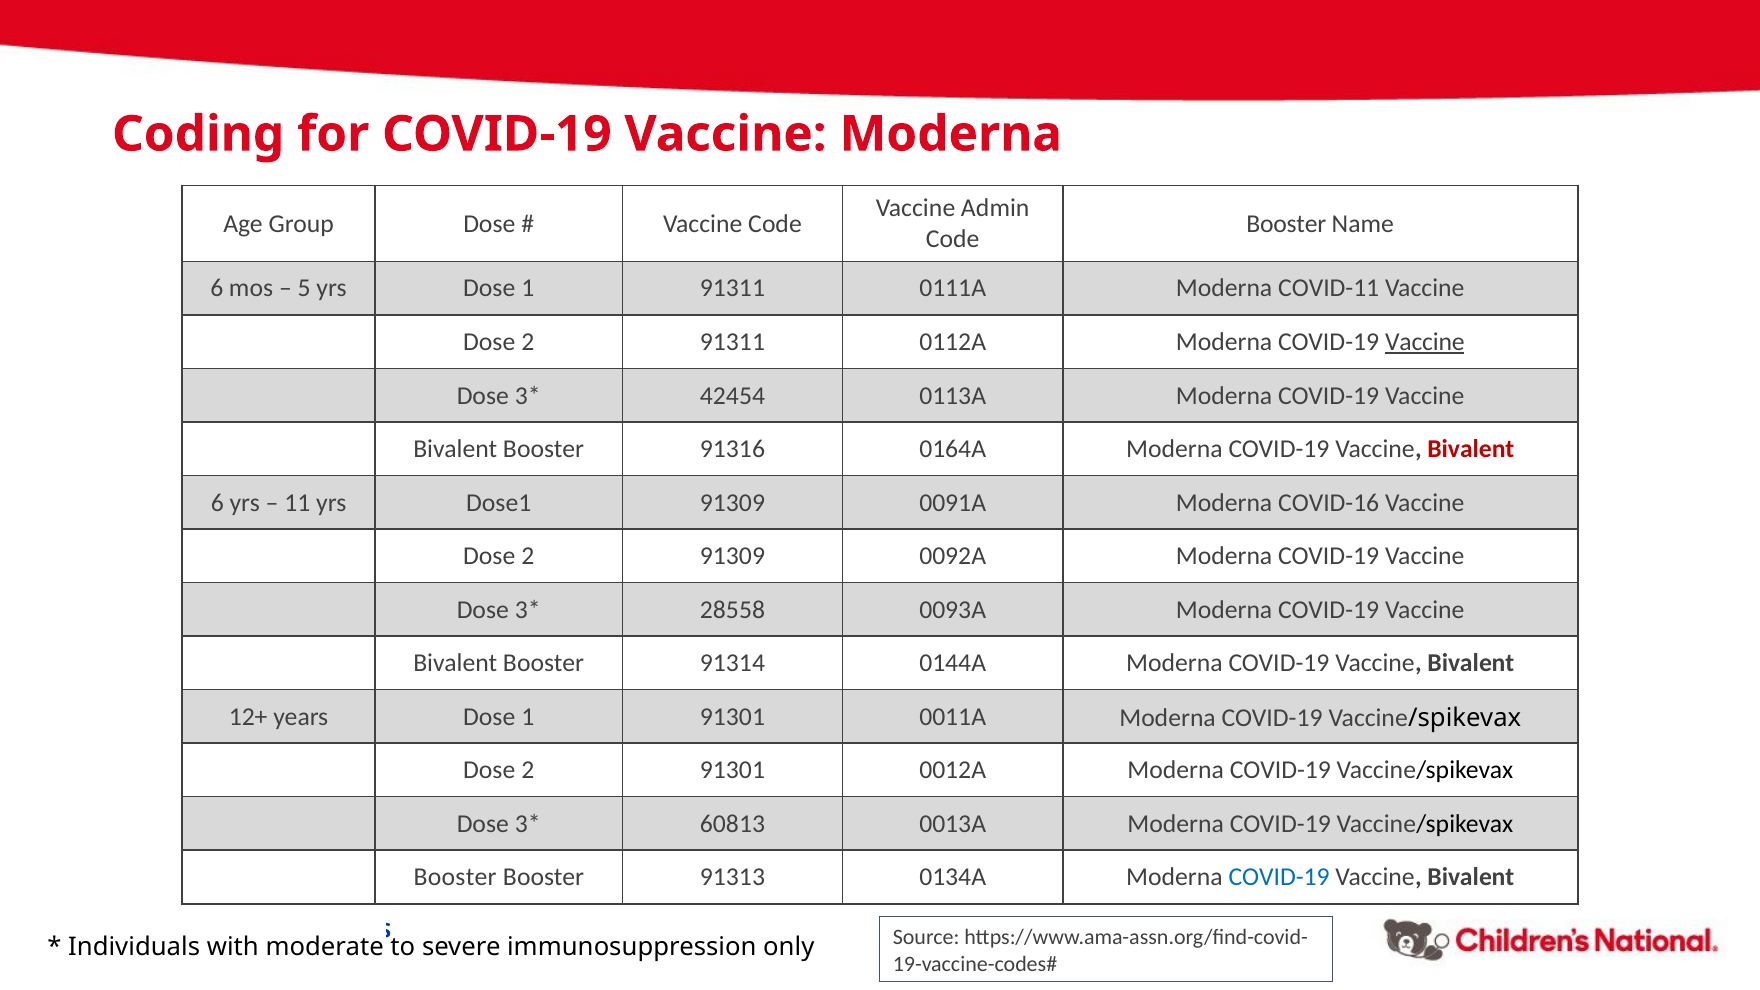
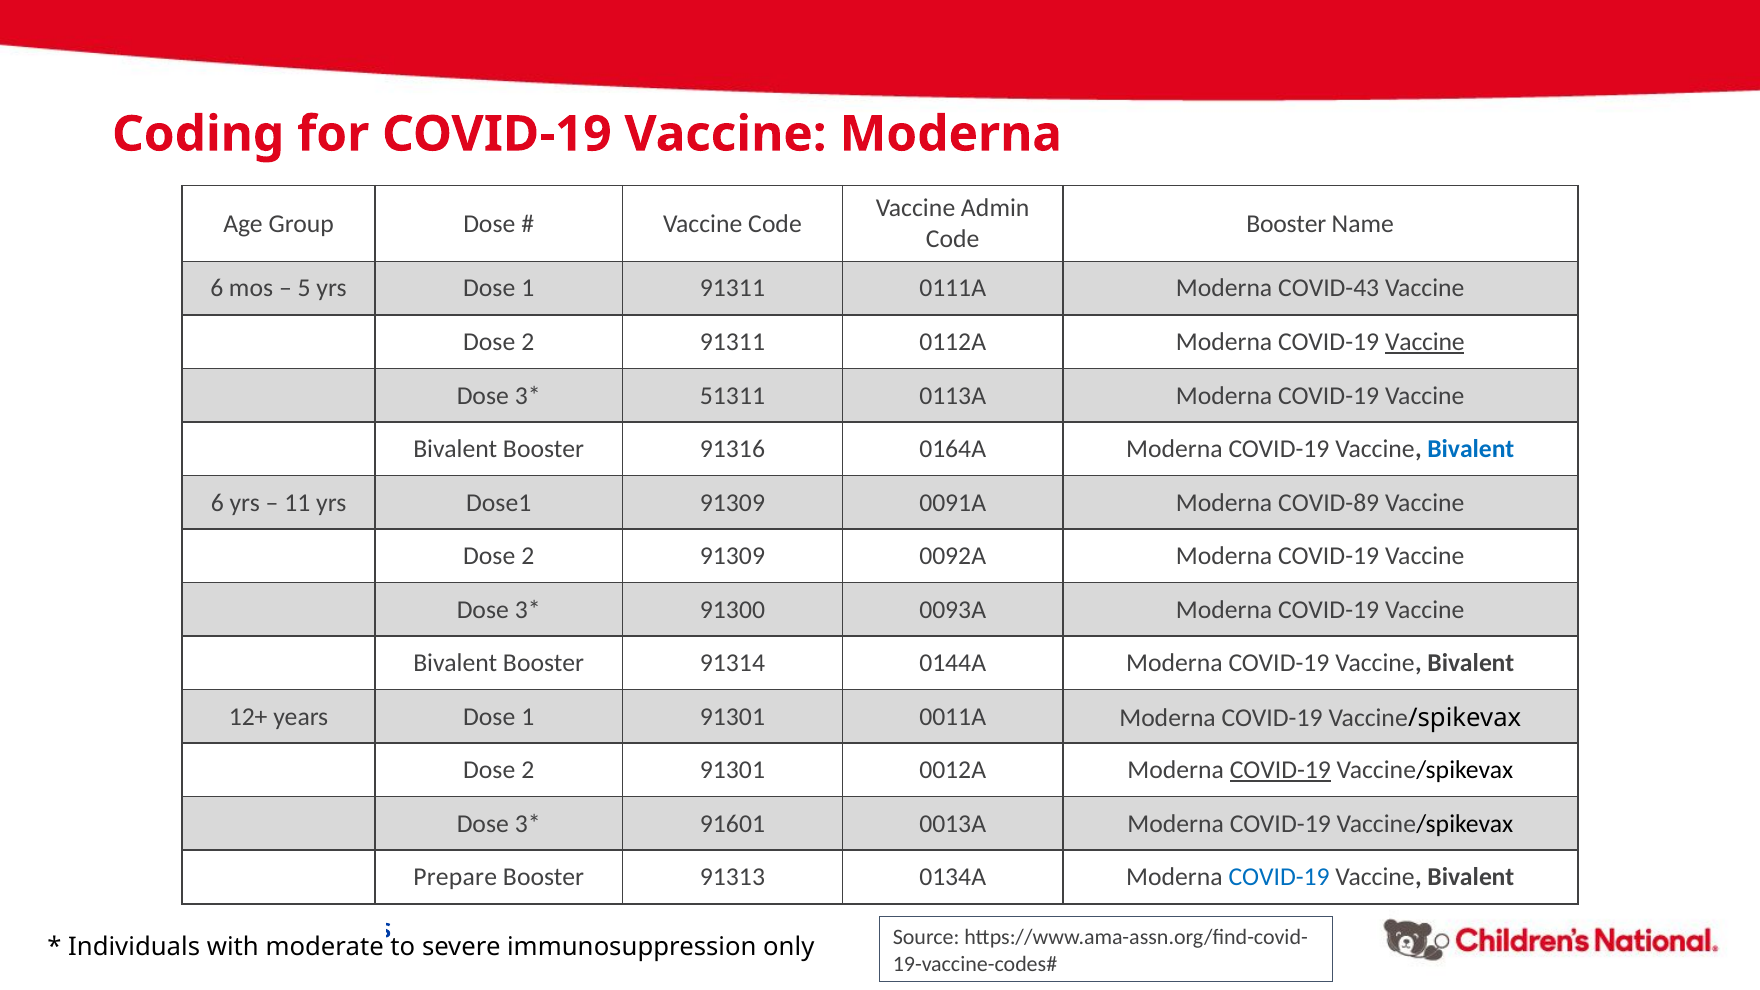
COVID-11: COVID-11 -> COVID-43 (1329, 288)
42454: 42454 -> 51311 (732, 396)
Bivalent colour: red -> blue (1471, 449)
COVID-16: COVID-16 -> COVID-89 (1329, 503)
28558: 28558 -> 91300 (732, 610)
COVID-19 underline: none -> present (1280, 770)
60813: 60813 -> 91601 (732, 824)
Booster: Booster -> Prepare (455, 877)
